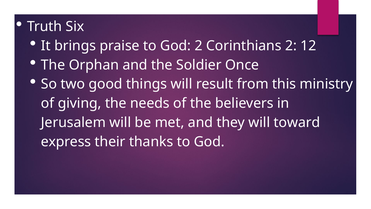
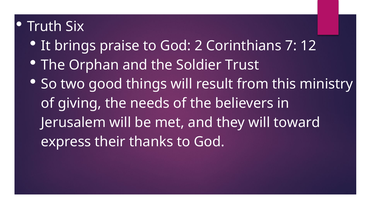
Corinthians 2: 2 -> 7 (291, 46)
Once: Once -> Trust (242, 65)
